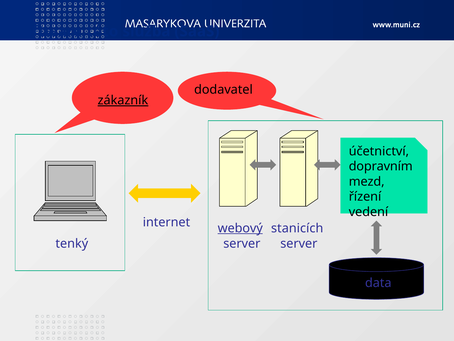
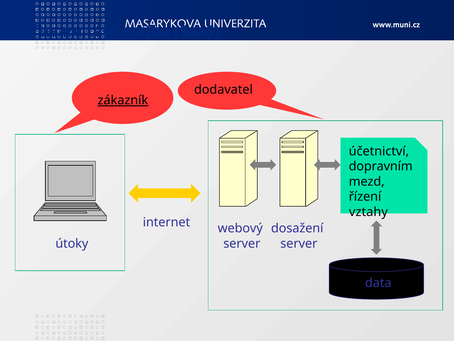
vedení: vedení -> vztahy (368, 212)
webový underline: present -> none (240, 228)
stanicích: stanicích -> dosažení (297, 228)
tenký: tenký -> útoky (72, 243)
